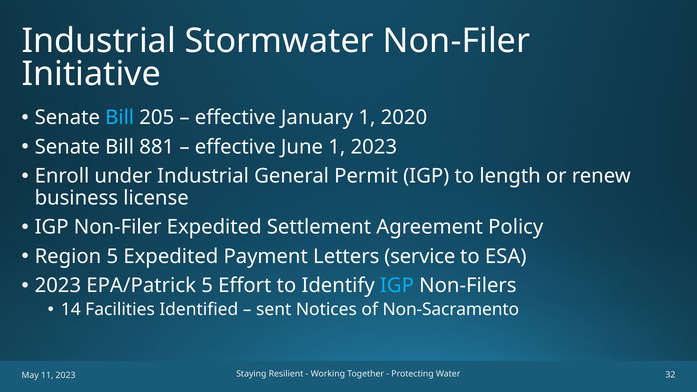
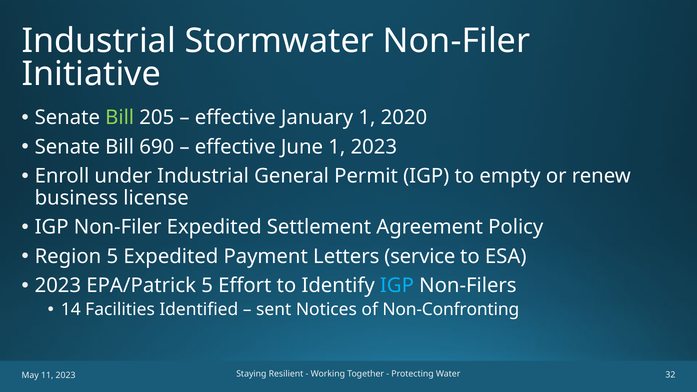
Bill colour: light blue -> light green (120, 118)
881: 881 -> 690 (157, 147)
length: length -> empty (510, 176)
Non-Sacramento: Non-Sacramento -> Non-Confronting (451, 310)
